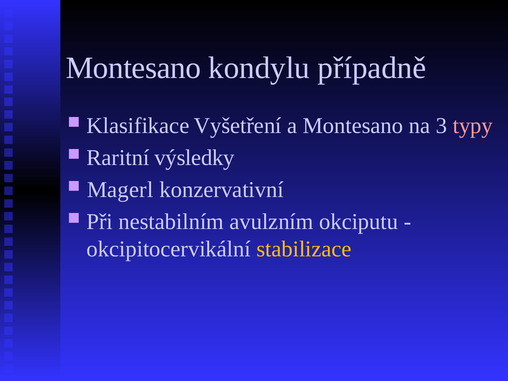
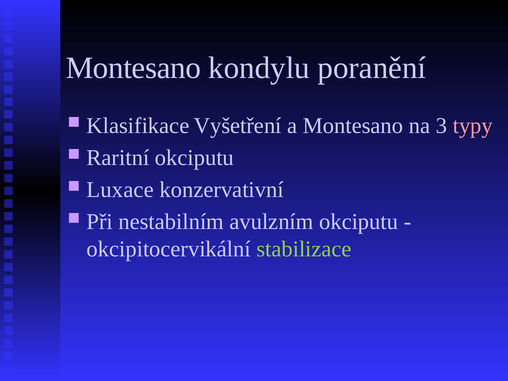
případně: případně -> poranění (372, 68)
Raritní výsledky: výsledky -> okciputu (194, 158)
Magerl: Magerl -> Luxace (120, 190)
stabilizace colour: yellow -> light green (304, 249)
